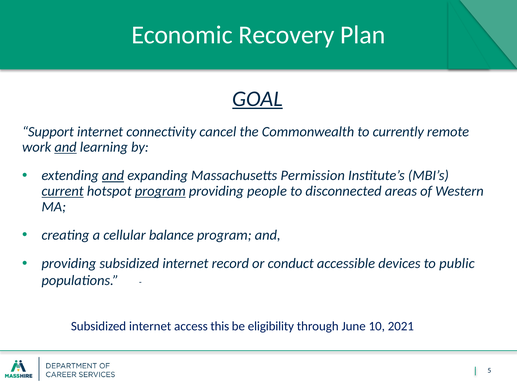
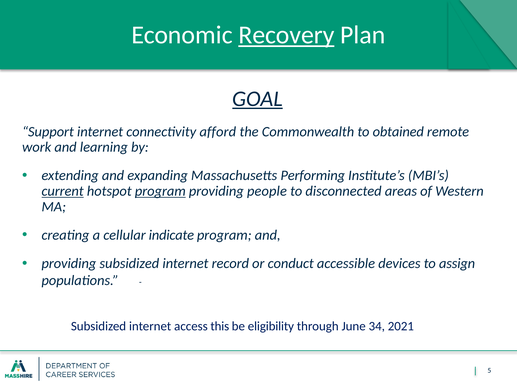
Recovery underline: none -> present (286, 35)
cancel: cancel -> afford (218, 132)
currently: currently -> obtained (398, 132)
and underline: present -> none (66, 147)
and underline: present -> none (113, 175)
Permission: Permission -> Performing (313, 175)
balance: balance -> indicate (171, 235)
public: public -> assign (457, 263)
10: 10 -> 34 (377, 326)
